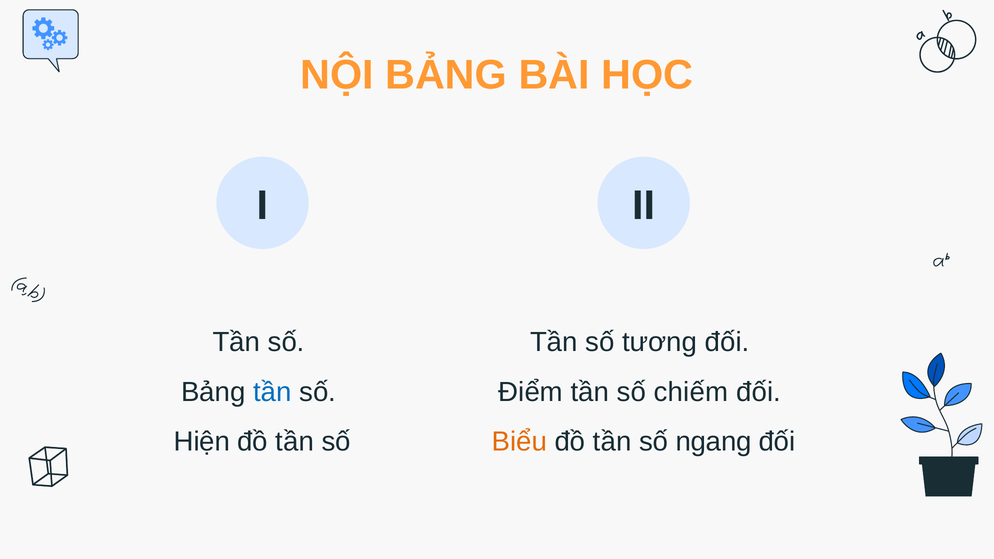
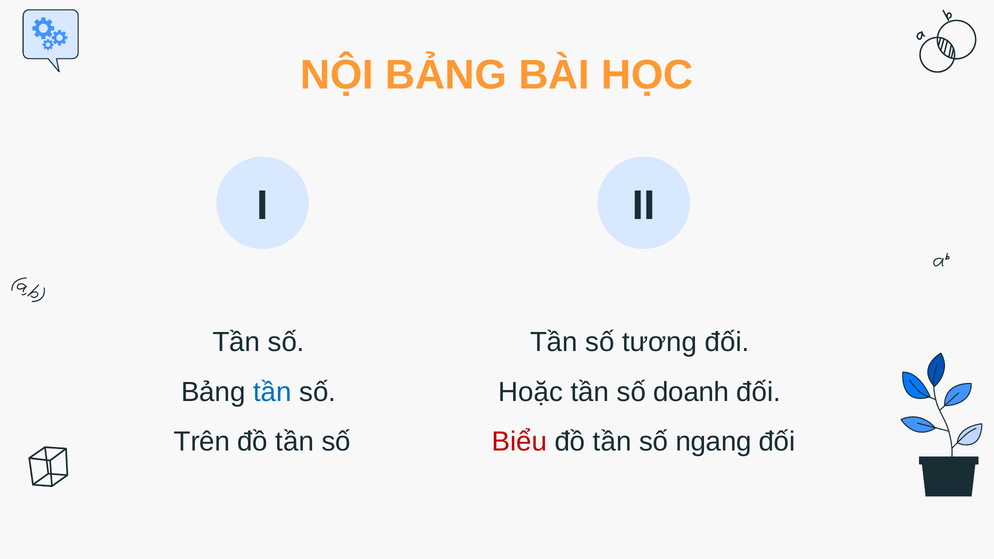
Điểm: Điểm -> Hoặc (531, 392)
chiếm: chiếm -> doanh (691, 392)
Hiện: Hiện -> Trên (202, 442)
Biểu colour: orange -> red (519, 442)
